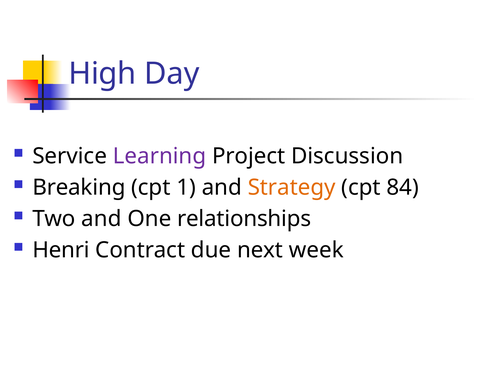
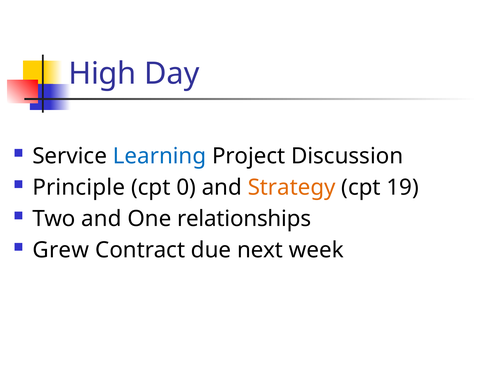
Learning colour: purple -> blue (160, 156)
Breaking: Breaking -> Principle (79, 188)
1: 1 -> 0 (186, 188)
84: 84 -> 19 (403, 188)
Henri: Henri -> Grew (61, 250)
